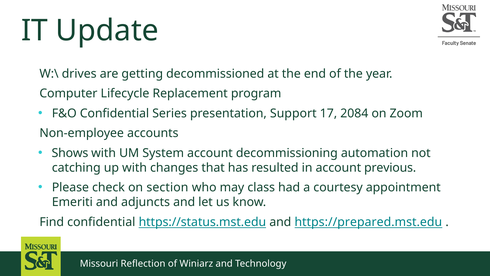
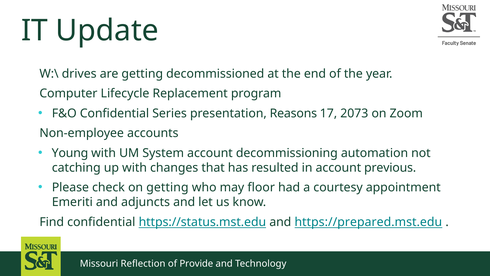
Support: Support -> Reasons (293, 113)
2084: 2084 -> 2073 (354, 113)
Shows: Shows -> Young (70, 153)
on section: section -> getting (167, 187)
class: class -> floor (261, 187)
Winiarz: Winiarz -> Provide (196, 263)
